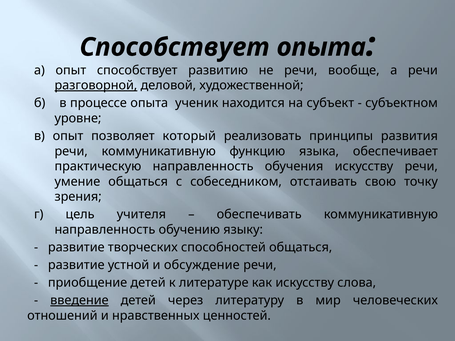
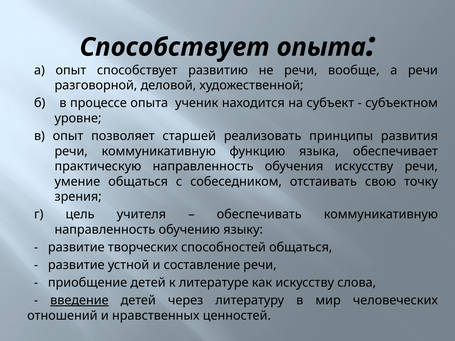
разговорной underline: present -> none (96, 85)
который: который -> старшей (189, 136)
обсуждение: обсуждение -> составление (202, 265)
